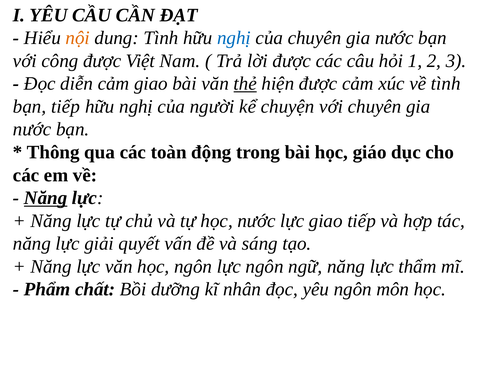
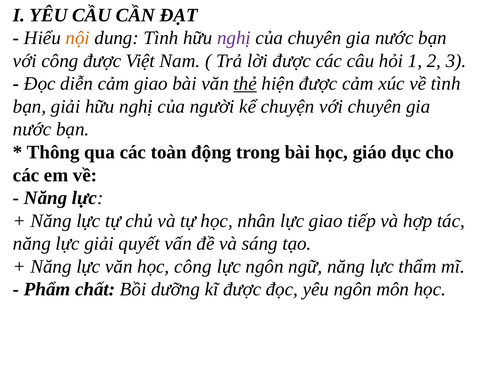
nghị colour: blue -> purple (234, 38)
bạn tiếp: tiếp -> giải (66, 106)
Năng underline: present -> none (46, 198)
học nước: nước -> nhân (257, 221)
học ngôn: ngôn -> công (193, 266)
kĩ nhân: nhân -> được (242, 289)
